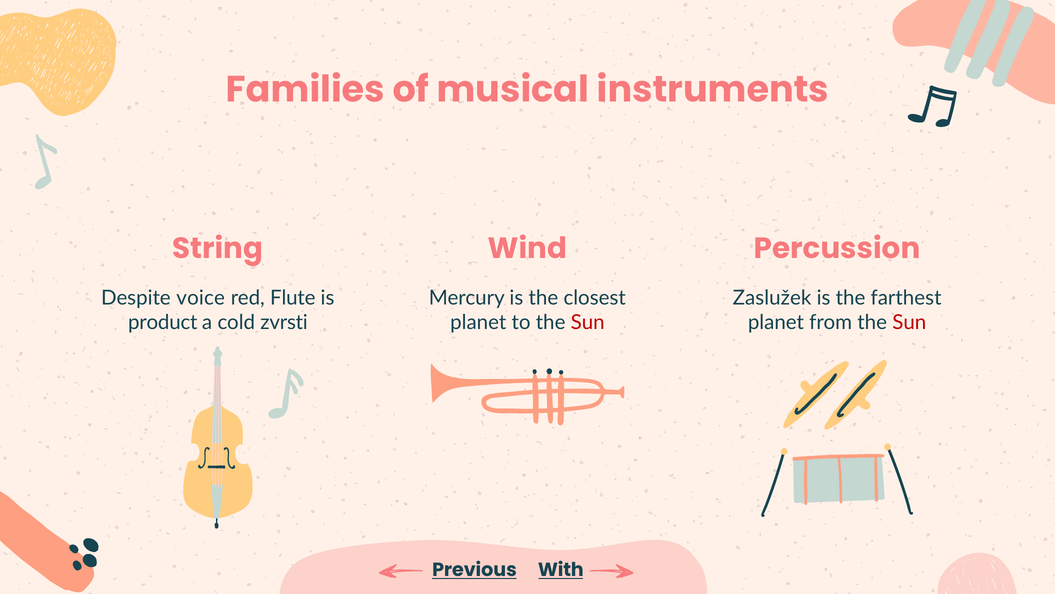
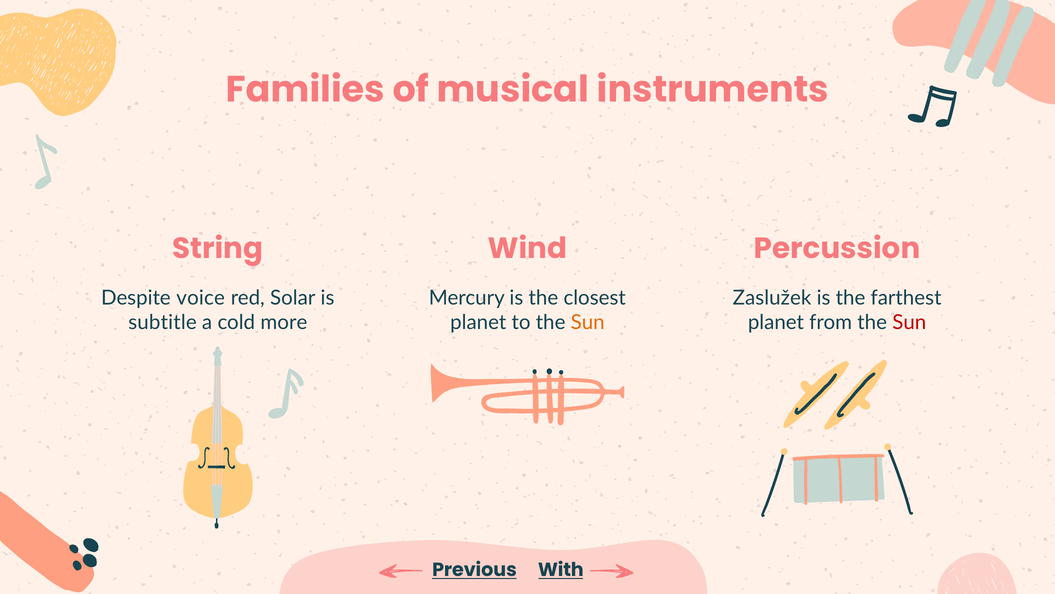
Flute: Flute -> Solar (293, 298)
product: product -> subtitle (163, 322)
zvrsti: zvrsti -> more (284, 322)
Sun colour: red -> orange (588, 322)
